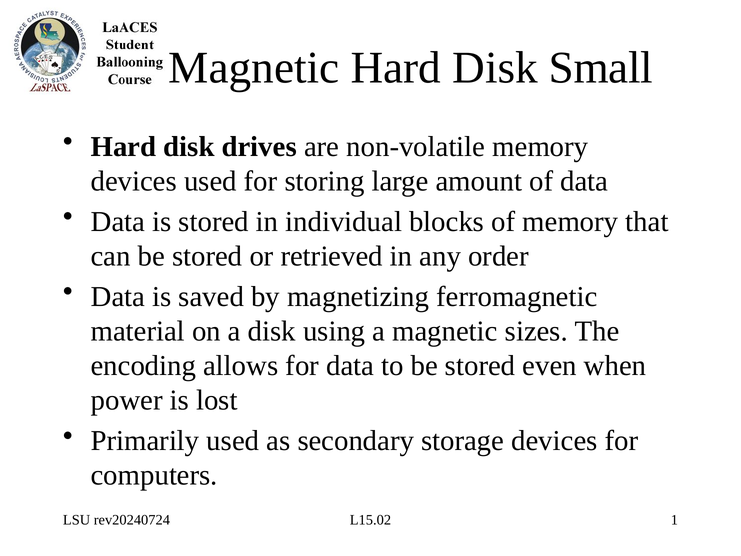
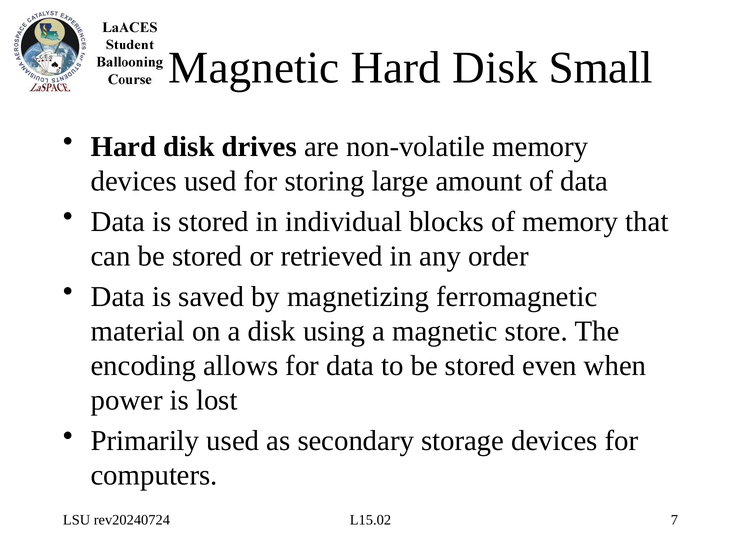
sizes: sizes -> store (536, 331)
1: 1 -> 7 (674, 520)
